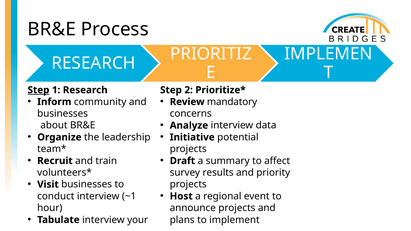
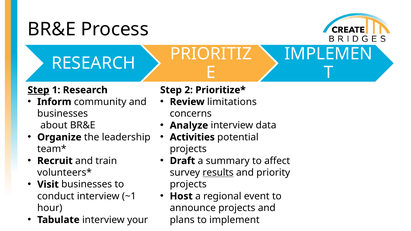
mandatory: mandatory -> limitations (232, 102)
Initiative: Initiative -> Activities (192, 137)
results underline: none -> present (218, 173)
